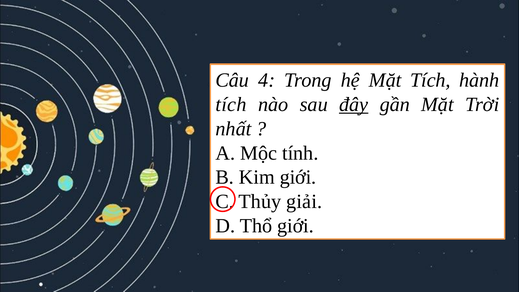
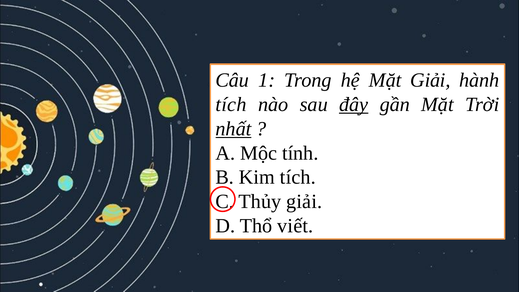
4: 4 -> 1 (267, 80)
Mặt Tích: Tích -> Giải (430, 80)
nhất underline: none -> present (233, 129)
Kim giới: giới -> tích (298, 177)
Thổ giới: giới -> viết (295, 226)
